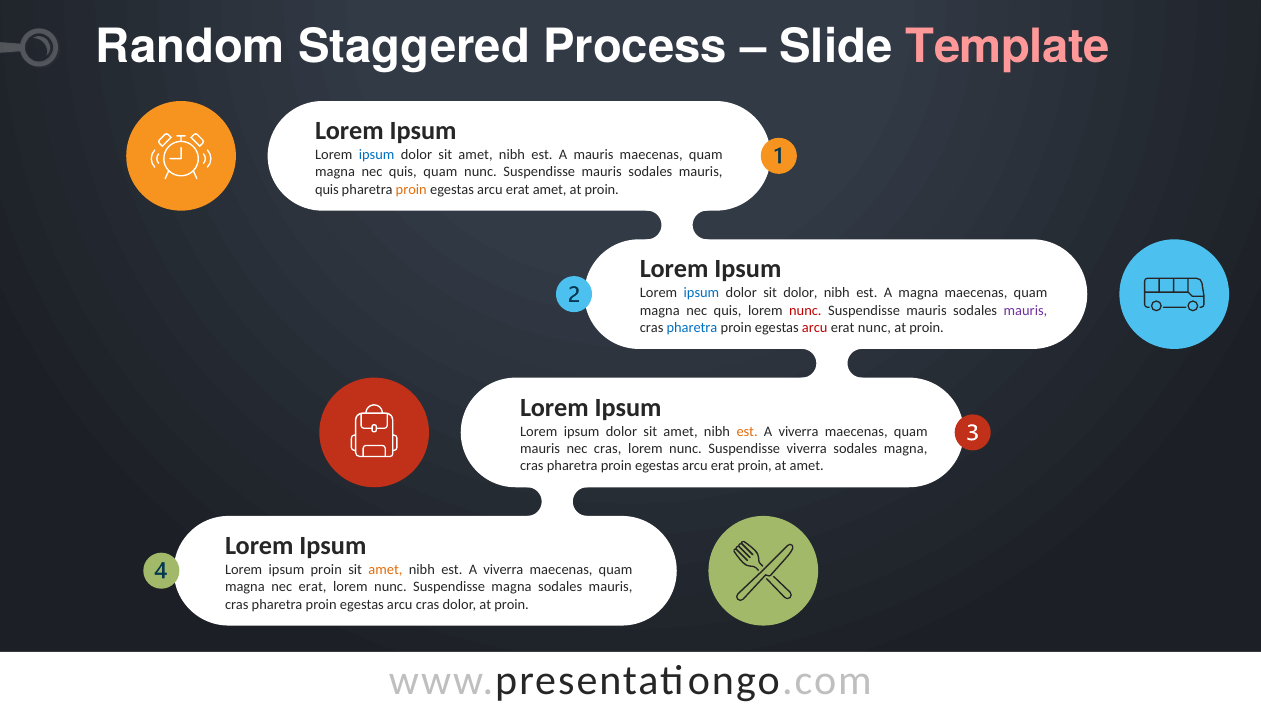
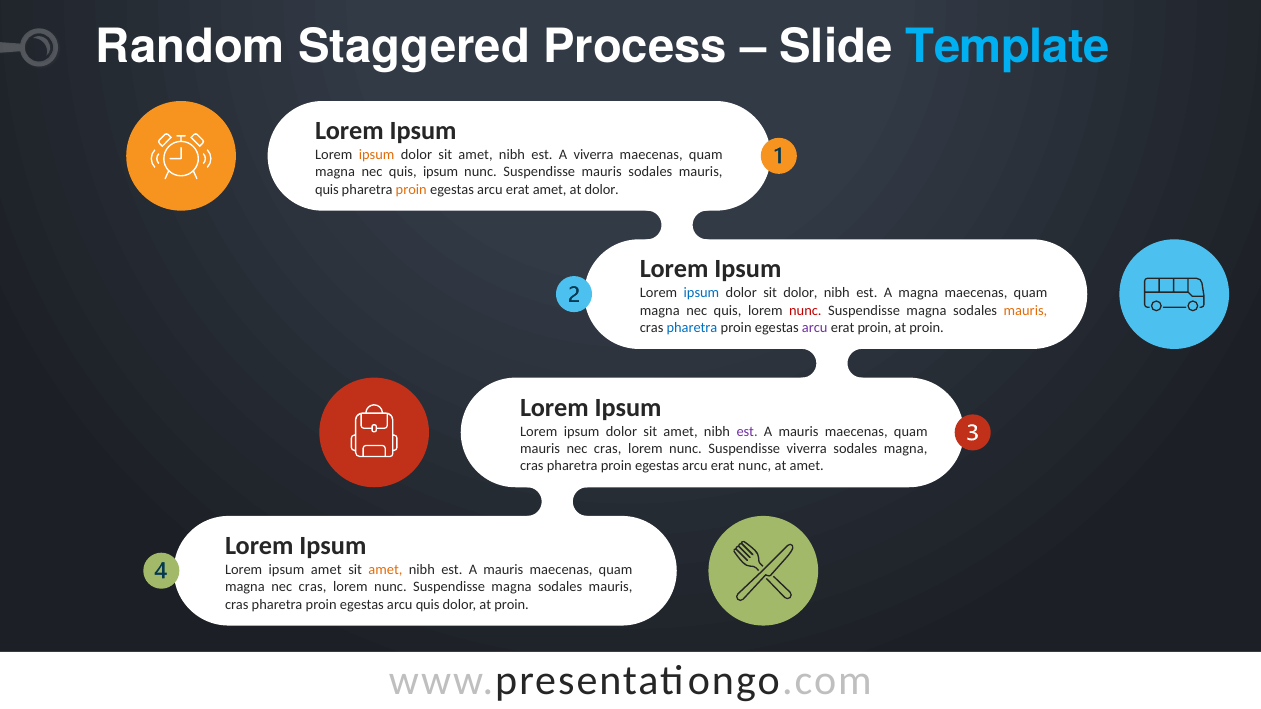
Template colour: pink -> light blue (1008, 47)
ipsum colour: blue -> orange (377, 155)
A mauris: mauris -> viverra (594, 155)
quis quam: quam -> ipsum (441, 172)
proin: proin -> dolor (602, 190)
mauris: mauris -> magna (926, 311)
mauris colour: purple -> orange (1025, 311)
arcu colour: red -> purple (815, 328)
erat nunc: nunc -> proin (875, 328)
est colour: orange -> purple (747, 432)
viverra: viverra -> mauris (799, 432)
erat proin: proin -> nunc (755, 466)
ipsum proin: proin -> amet (326, 570)
viverra: viverra -> mauris (503, 570)
magna nec erat: erat -> cras (313, 587)
arcu cras: cras -> quis (428, 605)
